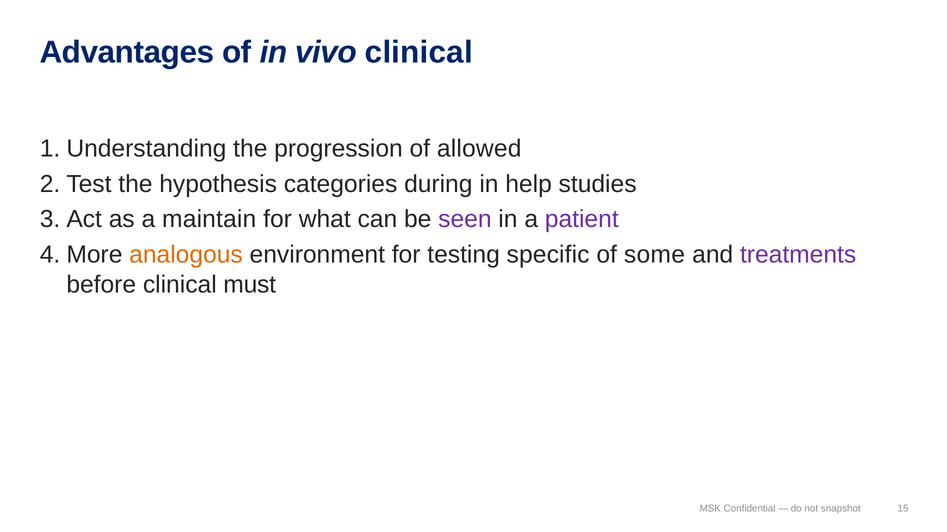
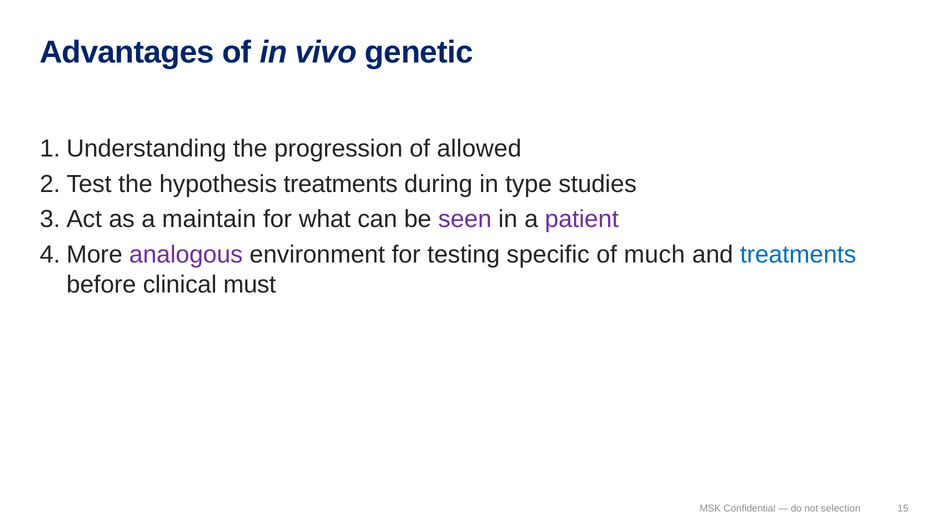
vivo clinical: clinical -> genetic (419, 52)
hypothesis categories: categories -> treatments (341, 184)
help: help -> type (529, 184)
analogous colour: orange -> purple (186, 255)
some: some -> much (654, 255)
treatments colour: purple -> blue (798, 255)
snapshot: snapshot -> selection (841, 509)
